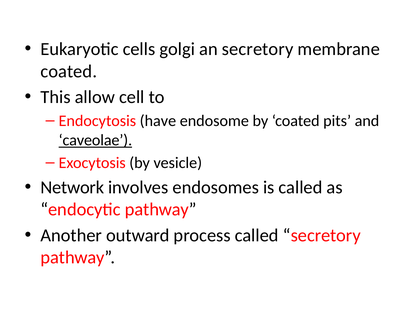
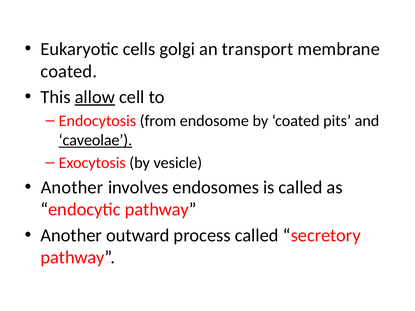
an secretory: secretory -> transport (258, 49)
allow underline: none -> present (95, 97)
have: have -> from (158, 121)
Network: Network -> Another (72, 187)
